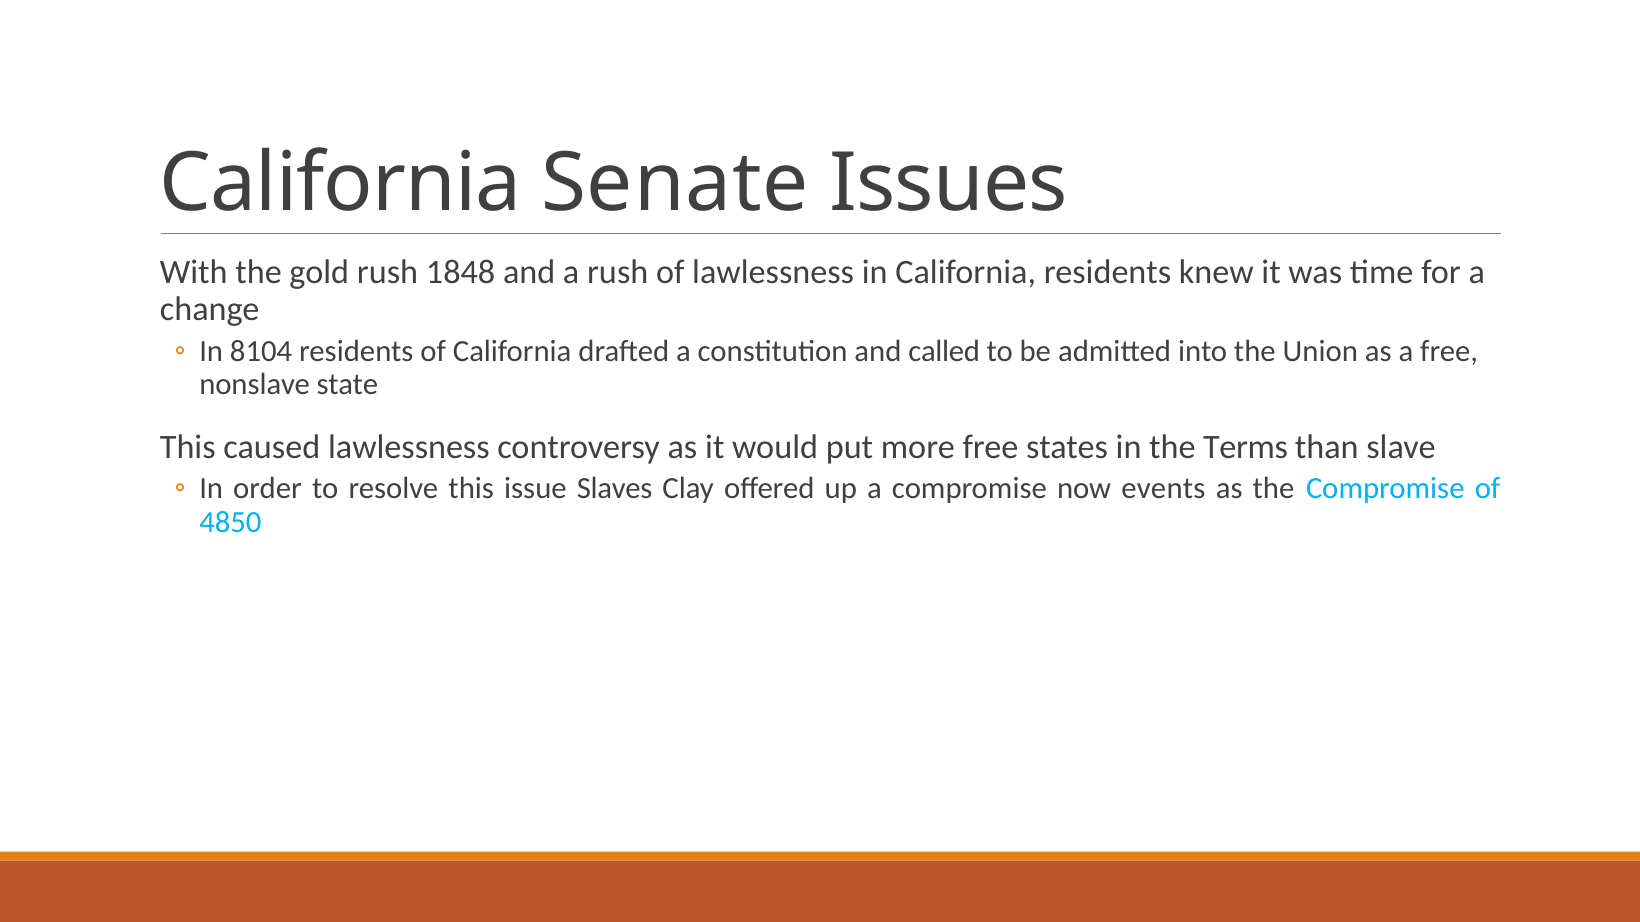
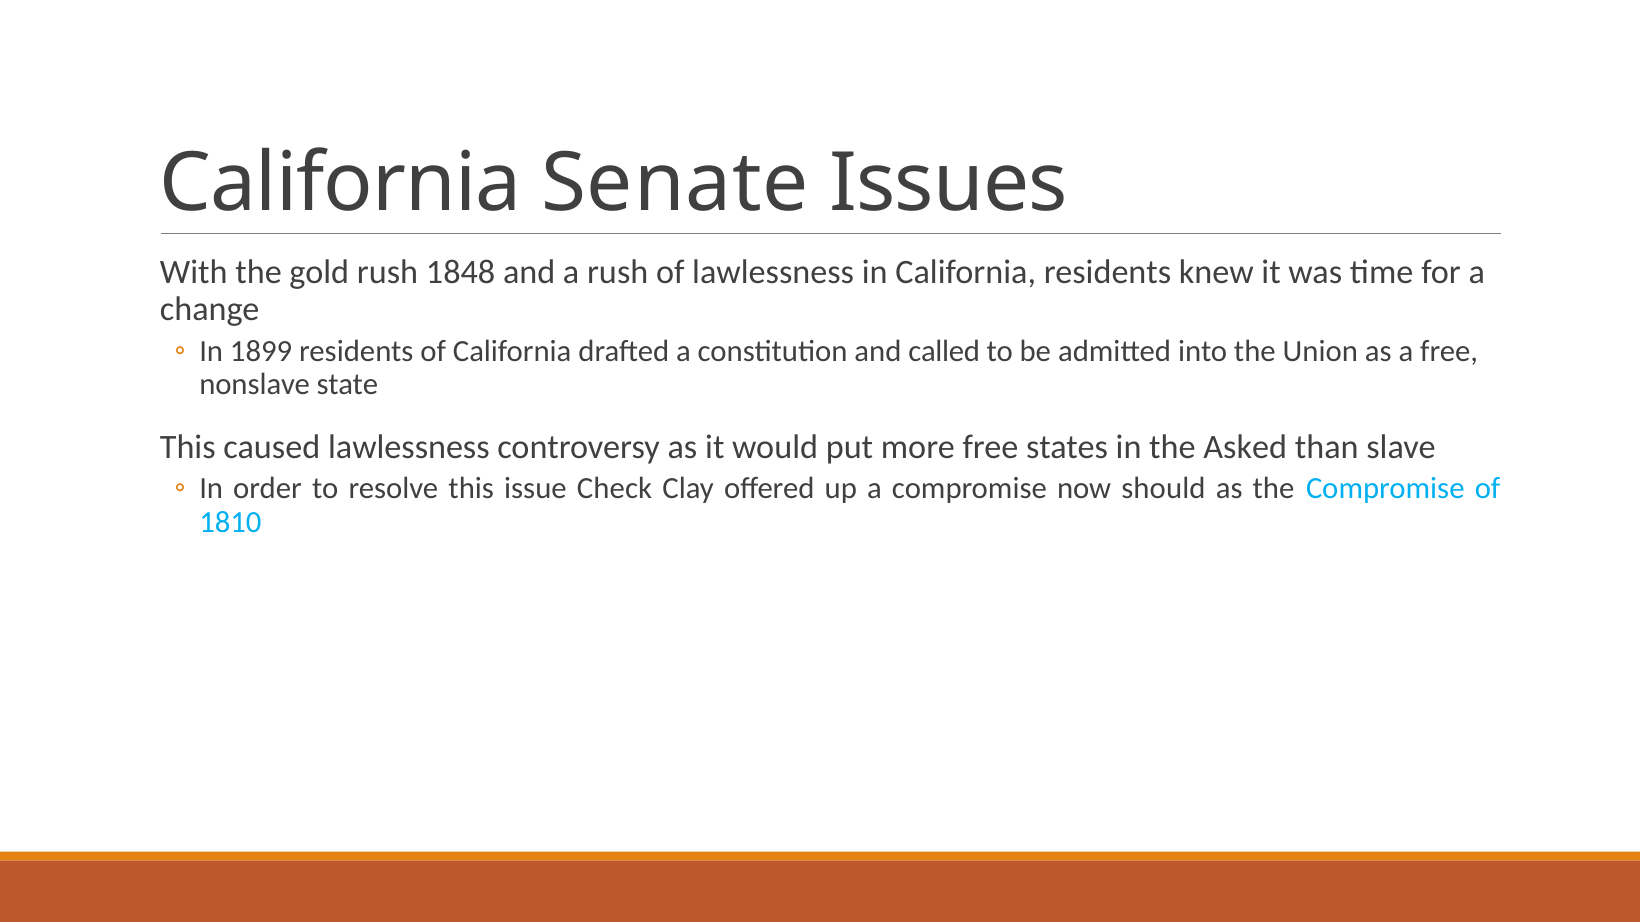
8104: 8104 -> 1899 (261, 352)
Terms: Terms -> Asked (1245, 447)
Slaves: Slaves -> Check (615, 489)
events: events -> should (1163, 489)
4850: 4850 -> 1810 (230, 522)
